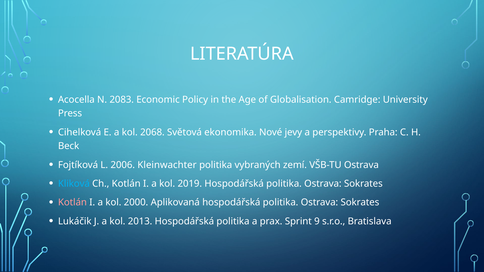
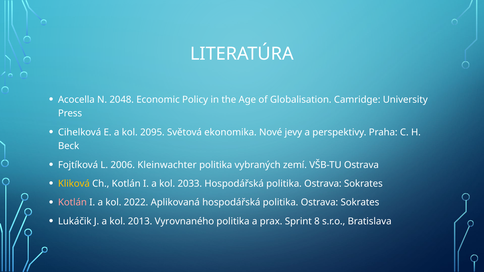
2083: 2083 -> 2048 (122, 100)
2068: 2068 -> 2095 (152, 132)
Kliková colour: light blue -> yellow (74, 184)
2019: 2019 -> 2033 (190, 184)
2000: 2000 -> 2022 (136, 203)
2013 Hospodářská: Hospodářská -> Vyrovnaného (184, 221)
9: 9 -> 8 (317, 221)
